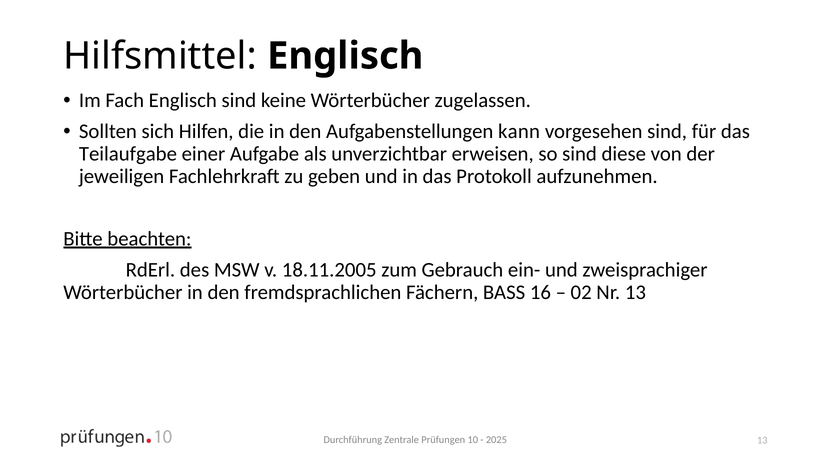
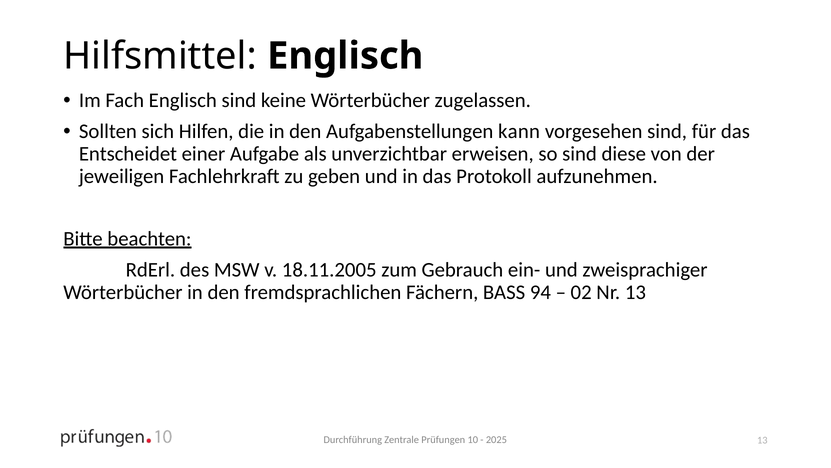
Teilaufgabe: Teilaufgabe -> Entscheidet (128, 154)
16: 16 -> 94 (540, 292)
